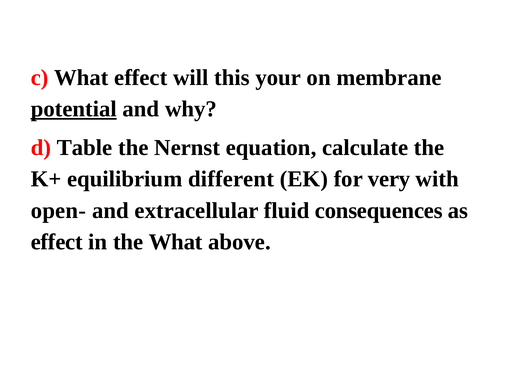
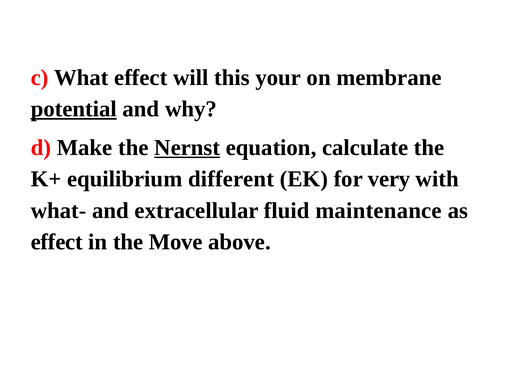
Table: Table -> Make (85, 148)
Nernst underline: none -> present (187, 148)
open-: open- -> what- (59, 210)
consequences: consequences -> maintenance (379, 210)
the What: What -> Move (176, 242)
